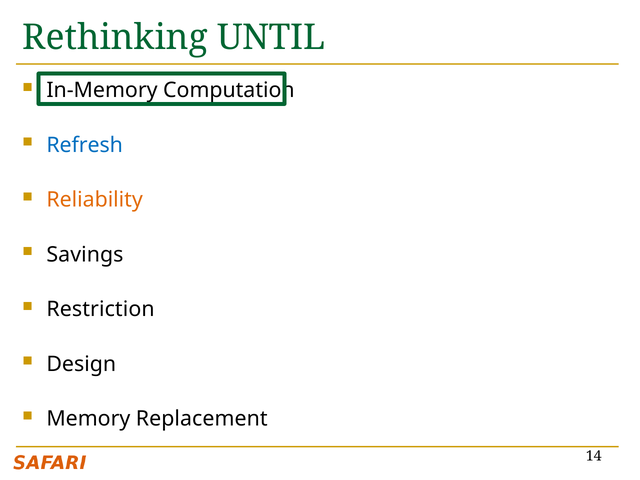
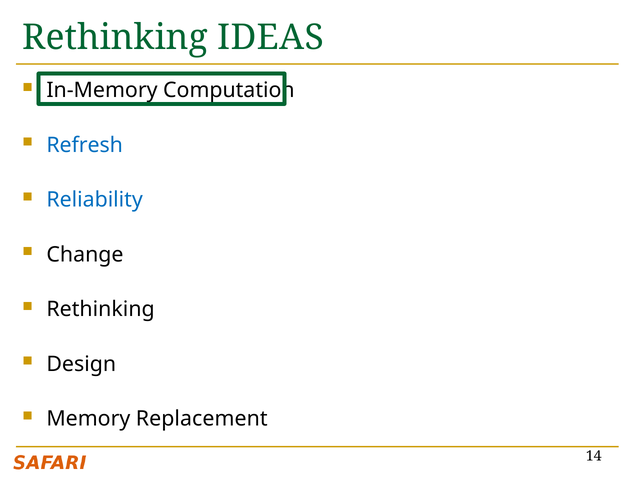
UNTIL: UNTIL -> IDEAS (271, 38)
Reliability colour: orange -> blue (95, 200)
Savings: Savings -> Change (85, 255)
Restriction: Restriction -> Rethinking (101, 309)
